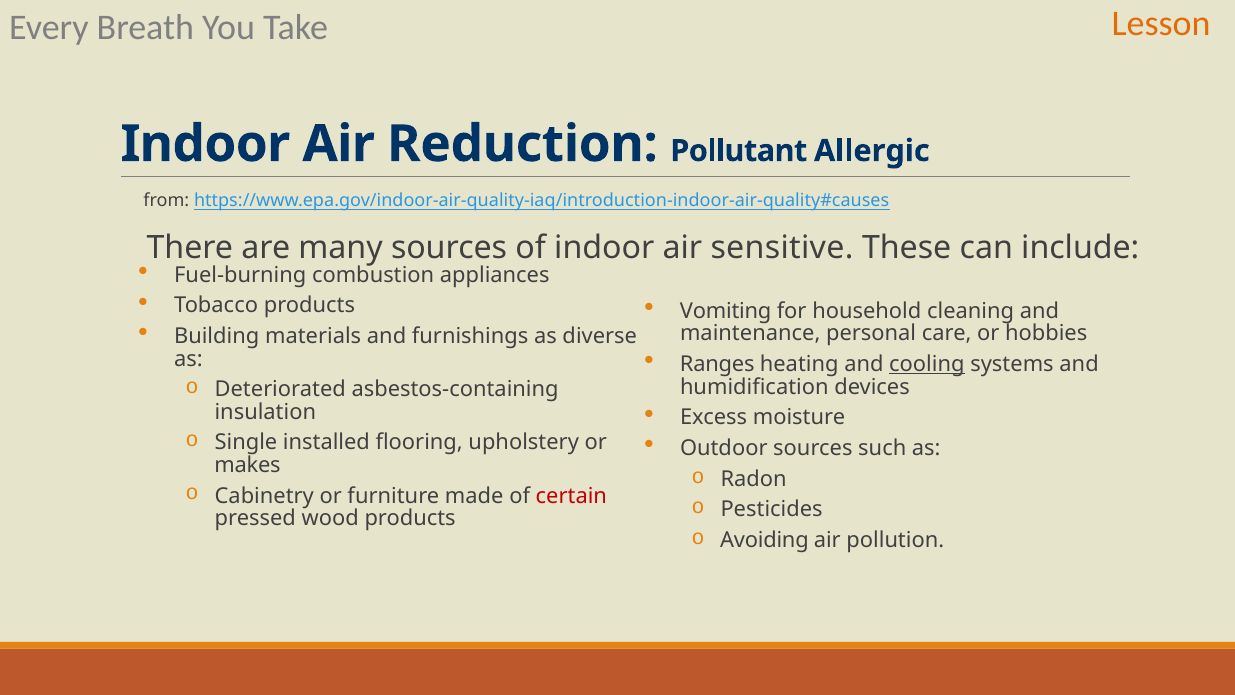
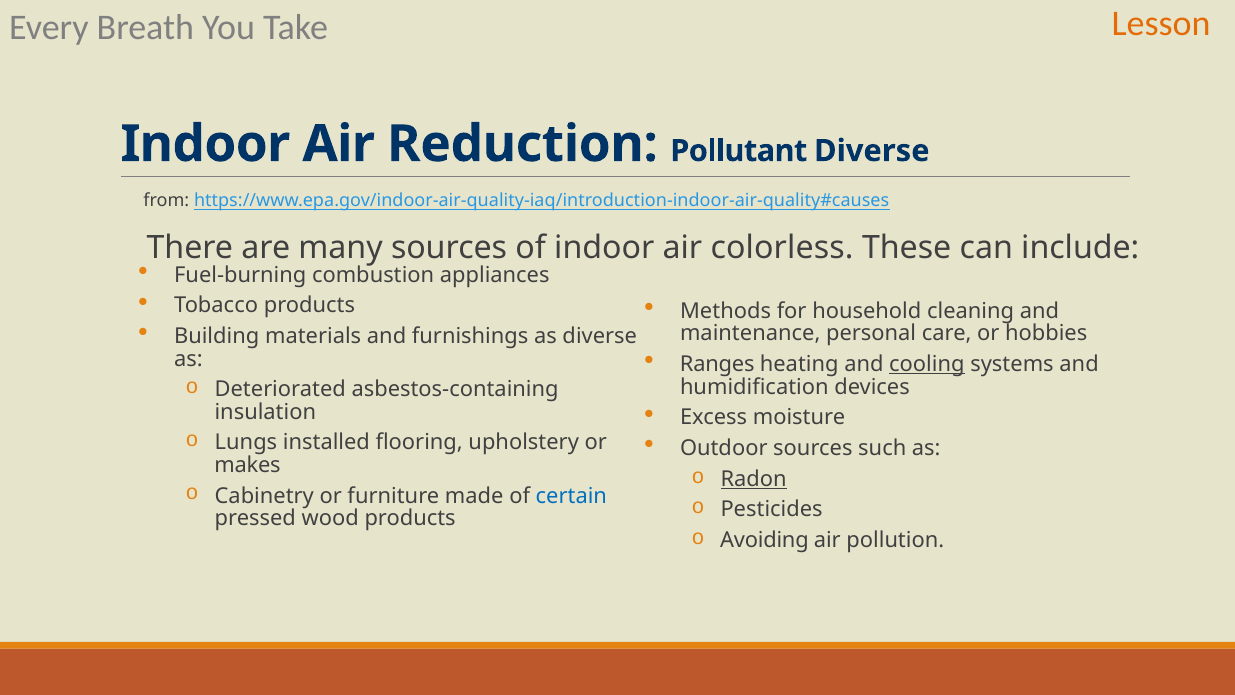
Pollutant Allergic: Allergic -> Diverse (872, 151)
sensitive: sensitive -> colorless (782, 248)
Vomiting: Vomiting -> Methods (726, 311)
Single: Single -> Lungs (246, 442)
Radon underline: none -> present (754, 479)
certain colour: red -> blue (571, 496)
